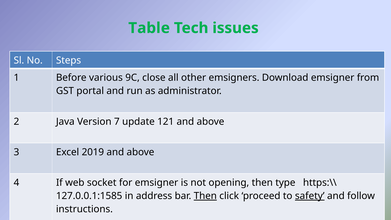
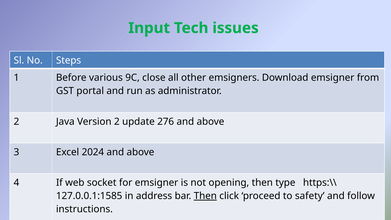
Table: Table -> Input (149, 28)
Version 7: 7 -> 2 (117, 122)
121: 121 -> 276 (166, 122)
2019: 2019 -> 2024 (93, 152)
safety underline: present -> none (310, 196)
